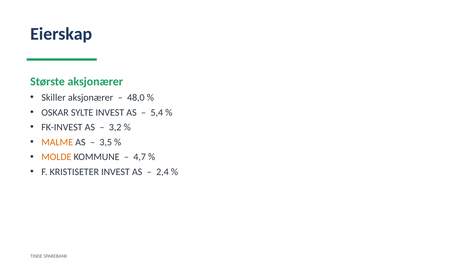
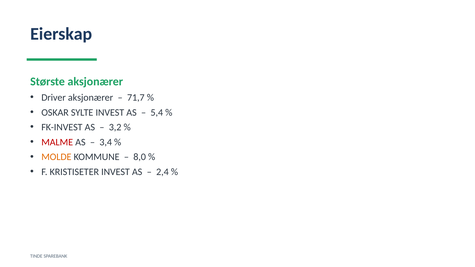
Skiller: Skiller -> Driver (54, 98)
48,0: 48,0 -> 71,7 (136, 98)
MALME colour: orange -> red (57, 142)
3,5: 3,5 -> 3,4 (106, 142)
4,7: 4,7 -> 8,0 (140, 157)
